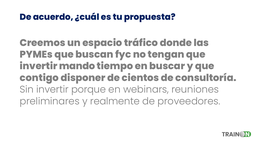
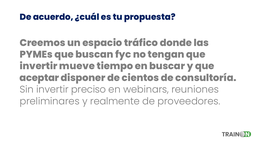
mando: mando -> mueve (77, 66)
contigo: contigo -> aceptar (39, 78)
porque: porque -> preciso (89, 89)
